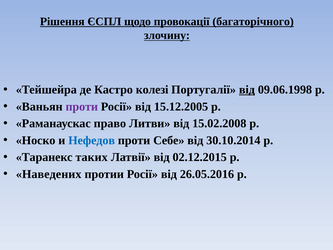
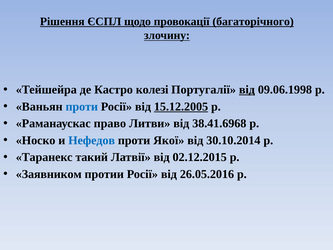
проти colour: purple -> blue (82, 106)
15.12.2005 underline: none -> present (181, 106)
15.02.2008: 15.02.2008 -> 38.41.6968 (219, 123)
Себе: Себе -> Якої (169, 140)
таких: таких -> такий (92, 157)
Наведених: Наведених -> Заявником (49, 174)
